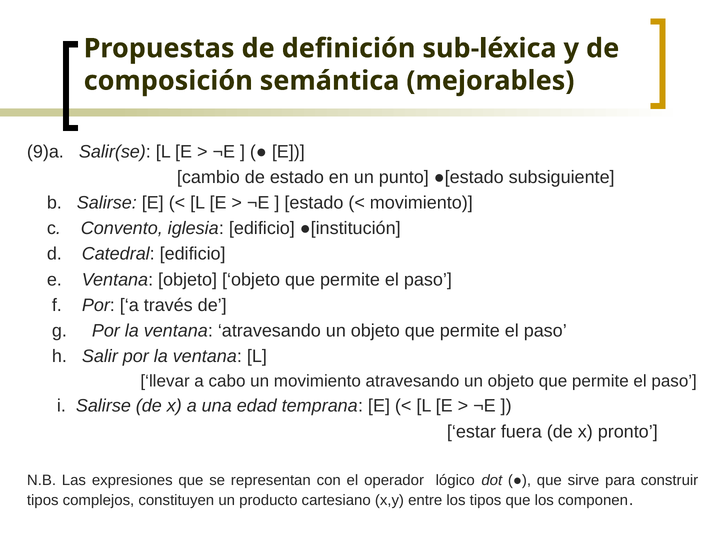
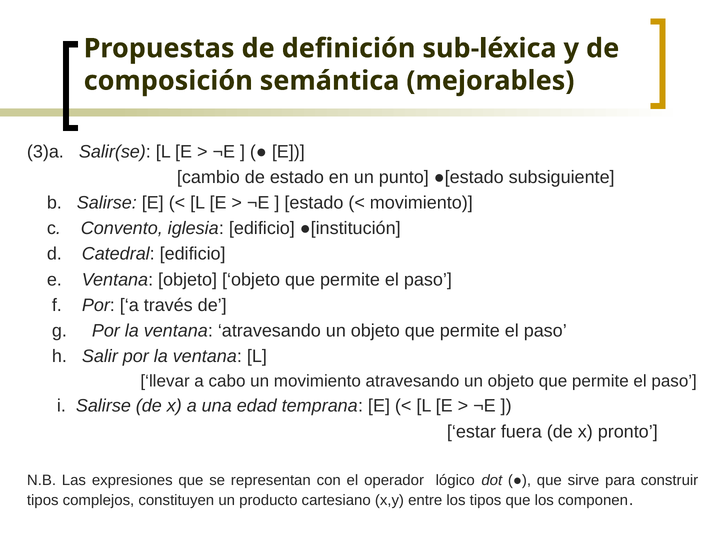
9)a: 9)a -> 3)a (45, 152)
